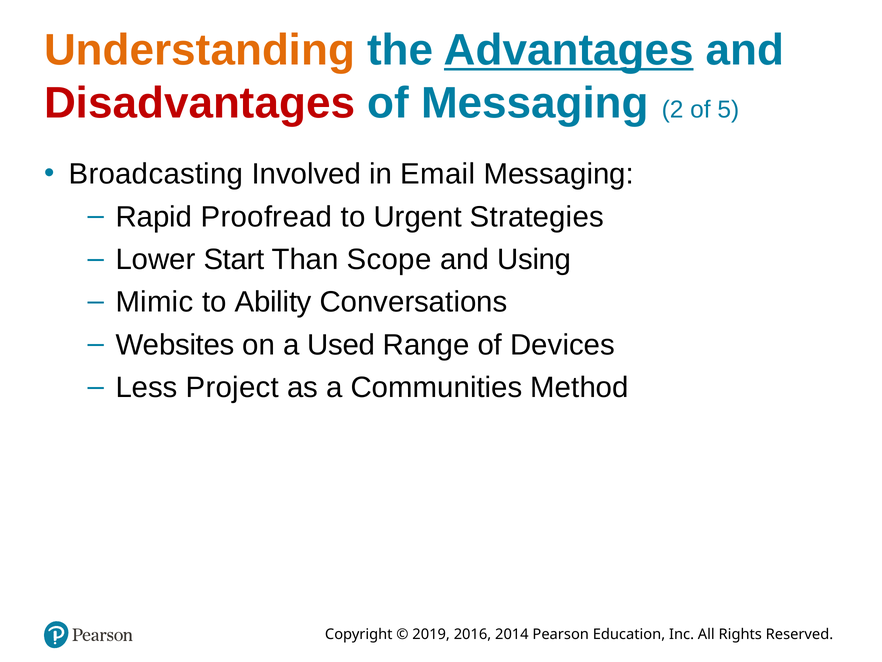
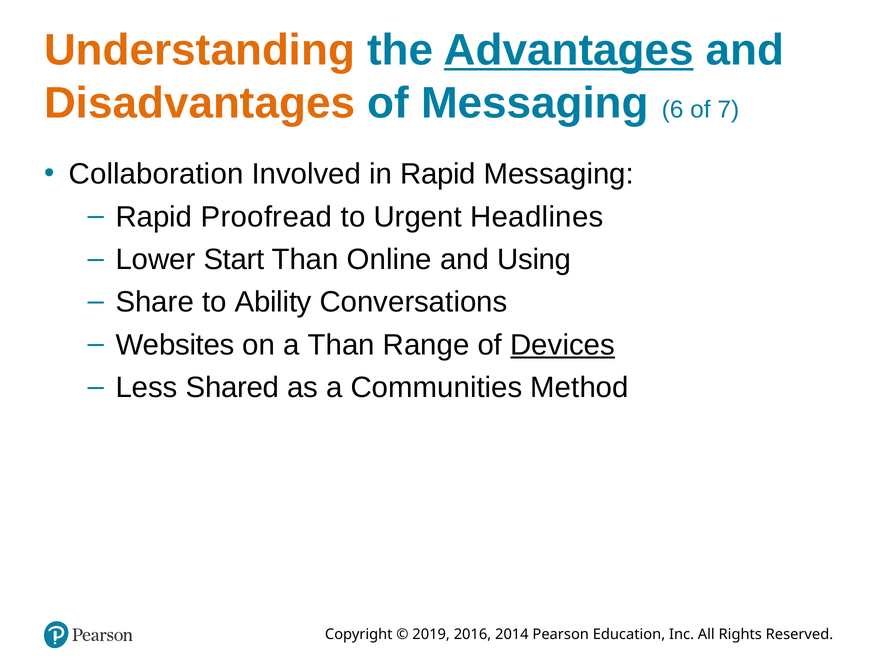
Disadvantages colour: red -> orange (200, 103)
2: 2 -> 6 (673, 110)
5: 5 -> 7 (728, 110)
Broadcasting: Broadcasting -> Collaboration (156, 174)
in Email: Email -> Rapid (438, 174)
Strategies: Strategies -> Headlines (537, 217)
Scope: Scope -> Online (389, 259)
Mimic: Mimic -> Share (155, 302)
a Used: Used -> Than (341, 345)
Devices underline: none -> present (563, 345)
Project: Project -> Shared (233, 387)
